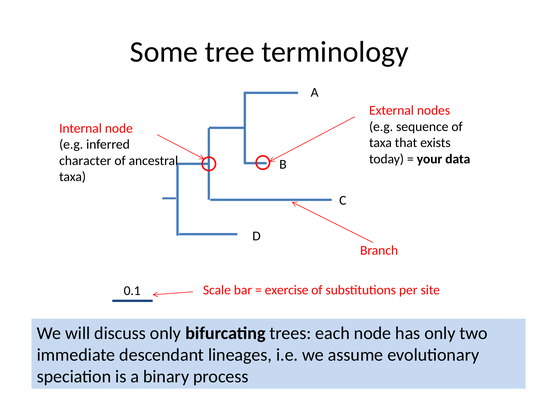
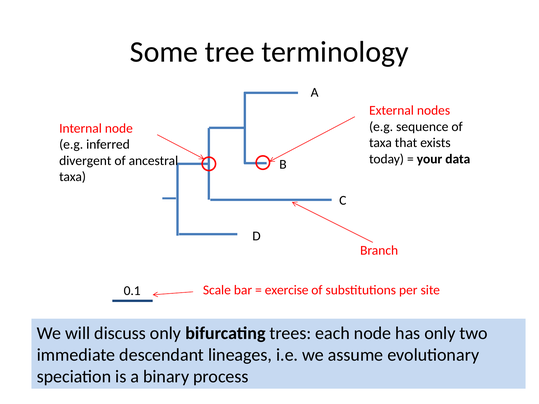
character: character -> divergent (85, 161)
